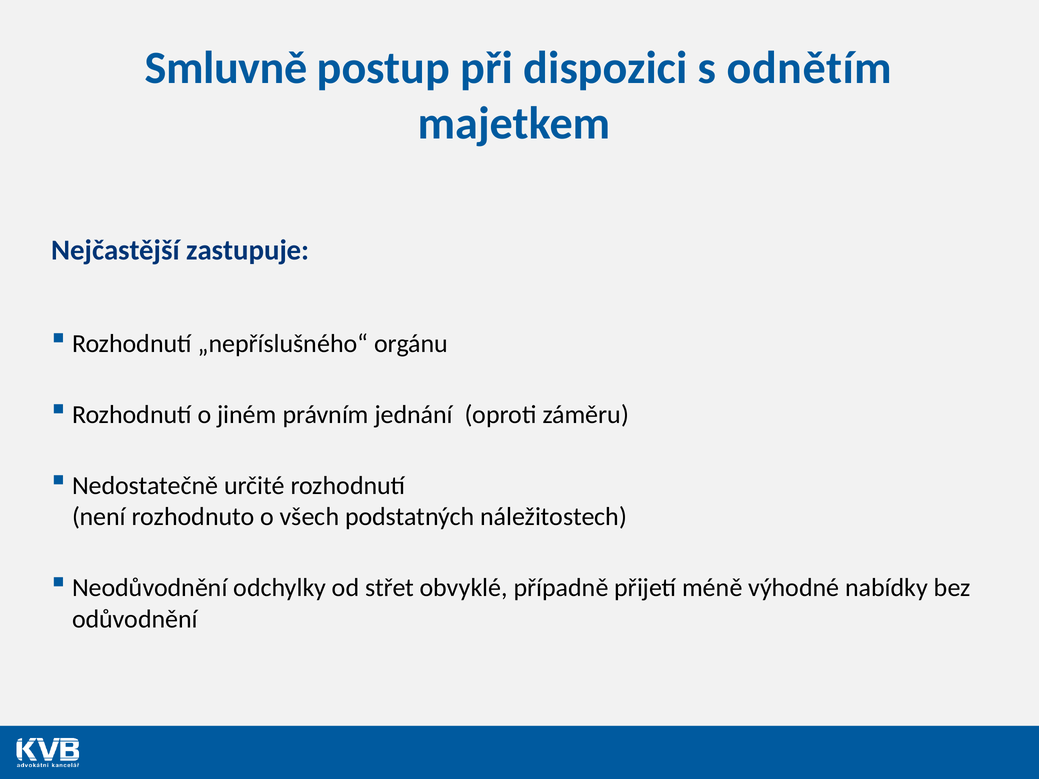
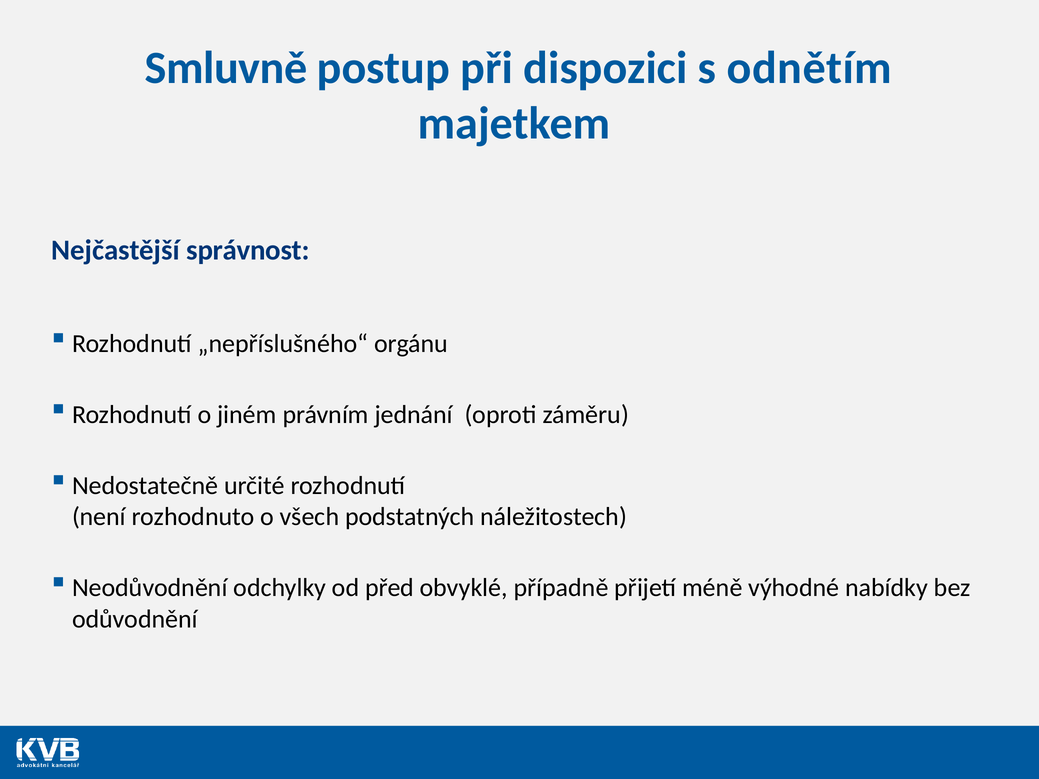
zastupuje: zastupuje -> správnost (248, 250)
střet: střet -> před (390, 588)
